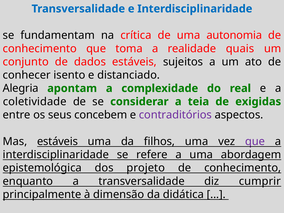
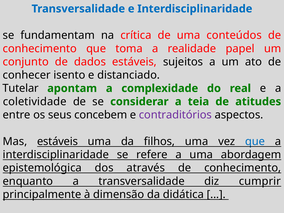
autonomia: autonomia -> conteúdos (234, 35)
quais: quais -> papel (240, 49)
Alegria: Alegria -> Tutelar (21, 88)
exigidas: exigidas -> atitudes (258, 102)
que colour: purple -> blue (255, 141)
projeto: projeto -> através (146, 168)
